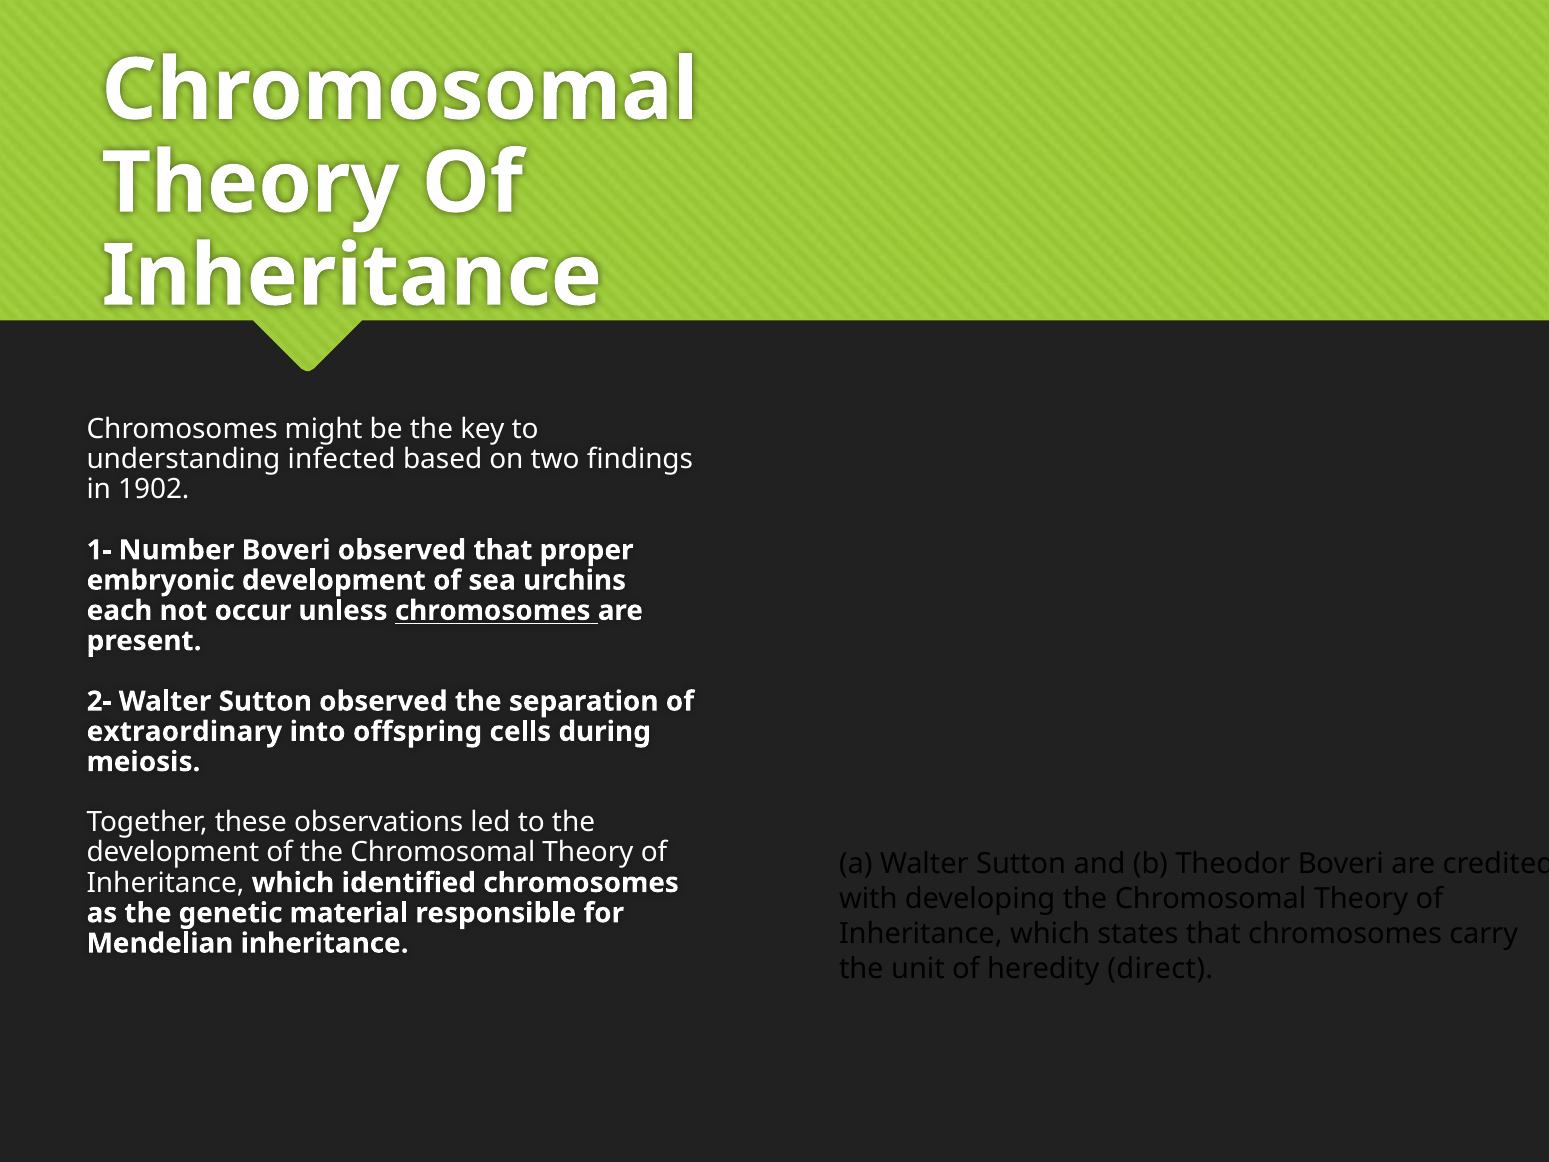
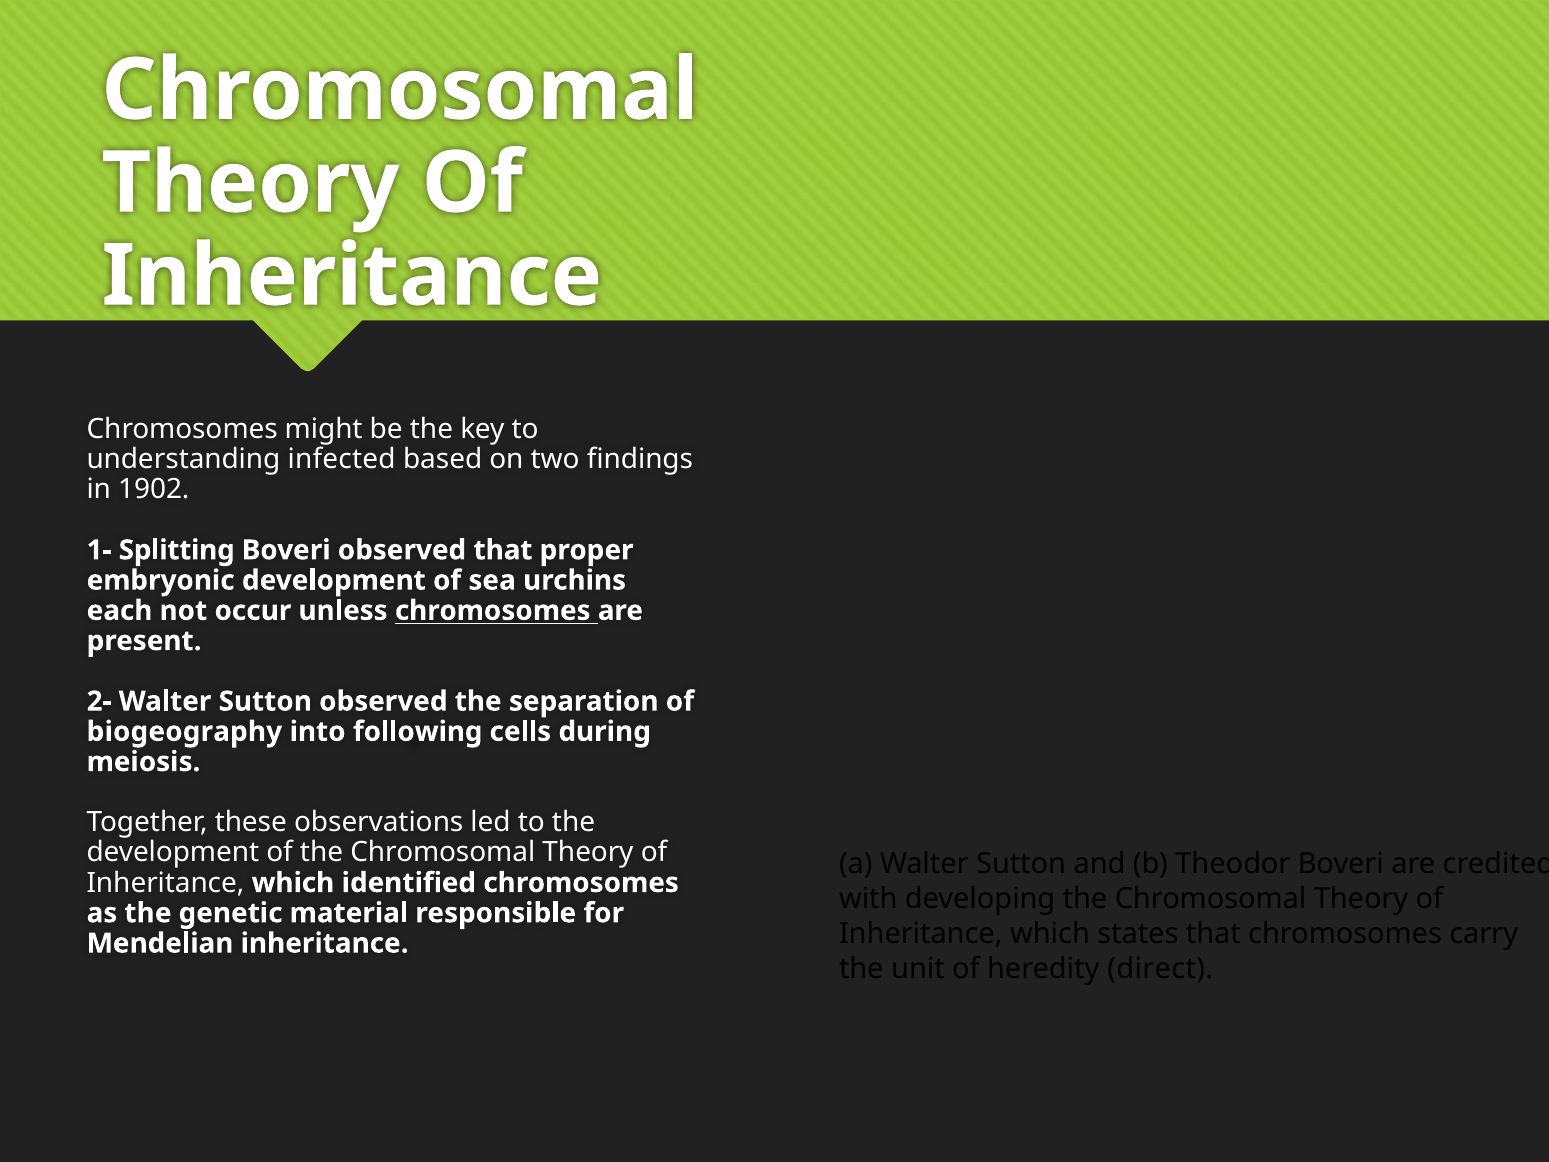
Number: Number -> Splitting (177, 550)
extraordinary: extraordinary -> biogeography (184, 731)
offspring: offspring -> following (418, 731)
